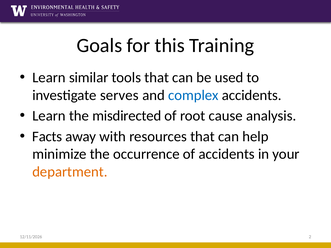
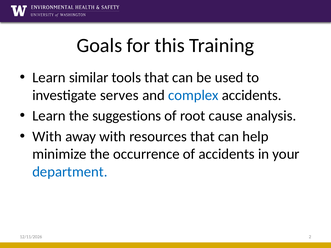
misdirected: misdirected -> suggestions (127, 116)
Facts: Facts -> With (47, 137)
department colour: orange -> blue (70, 172)
